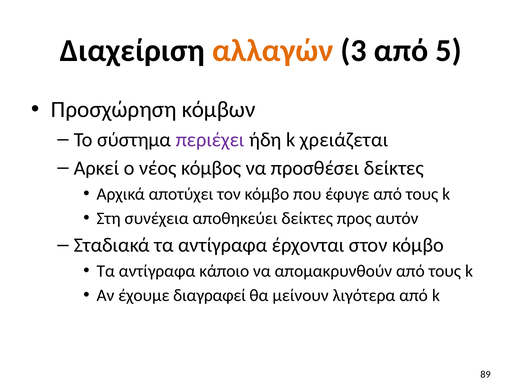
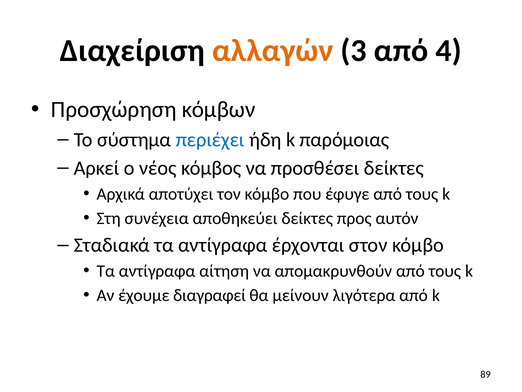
5: 5 -> 4 (449, 51)
περιέχει colour: purple -> blue (210, 139)
χρειάζεται: χρειάζεται -> παρόμοιας (344, 139)
κάποιο: κάποιο -> αίτηση (224, 271)
